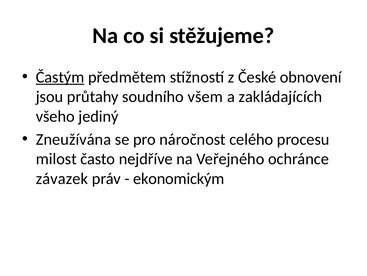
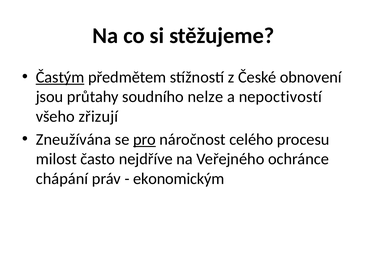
všem: všem -> nelze (205, 97)
zakládajících: zakládajících -> nepoctivostí (280, 97)
jediný: jediný -> zřizují (98, 116)
pro underline: none -> present (144, 139)
závazek: závazek -> chápání (62, 178)
